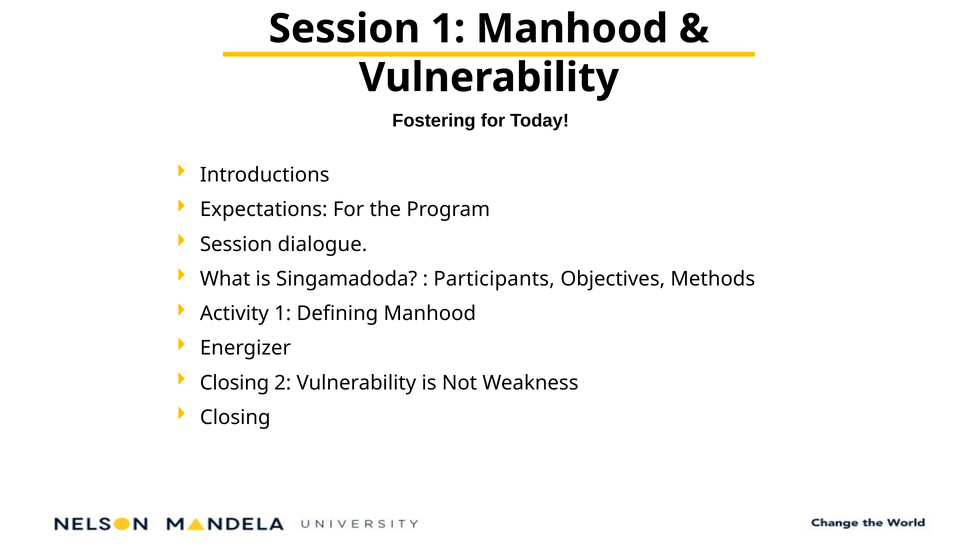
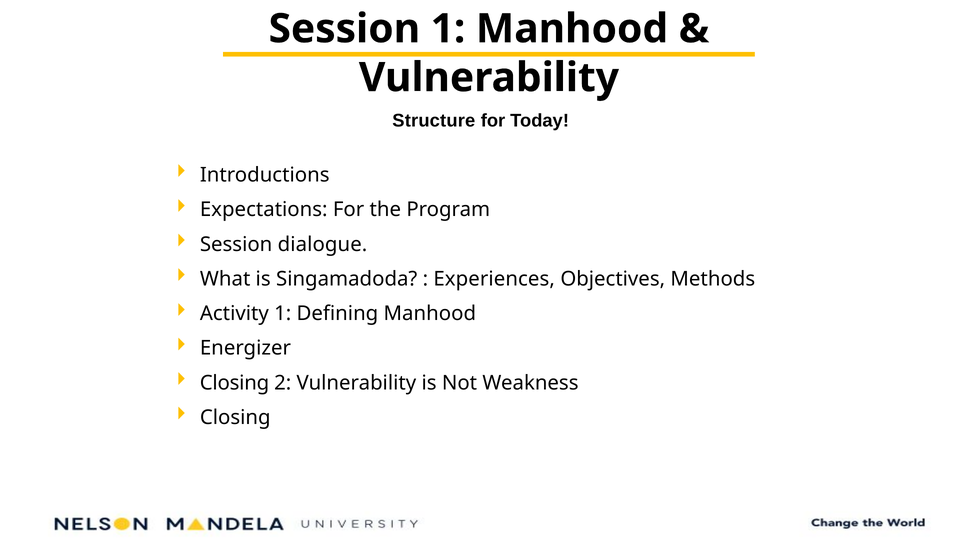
Fostering: Fostering -> Structure (434, 121)
Participants: Participants -> Experiences (494, 279)
